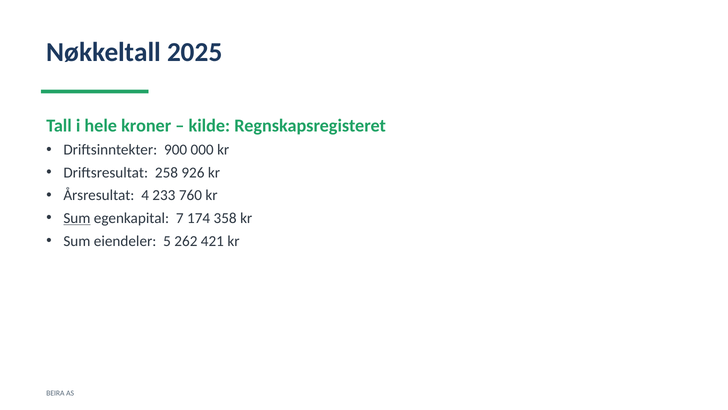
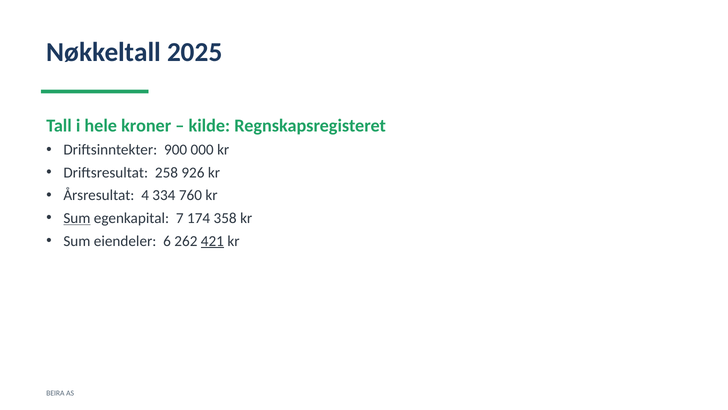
233: 233 -> 334 (164, 195)
5: 5 -> 6 (167, 241)
421 underline: none -> present (212, 241)
